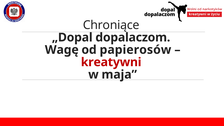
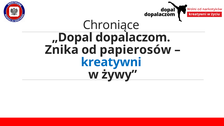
Wagę: Wagę -> Znika (62, 50)
kreatywni colour: red -> blue (111, 62)
maja: maja -> żywy (119, 75)
